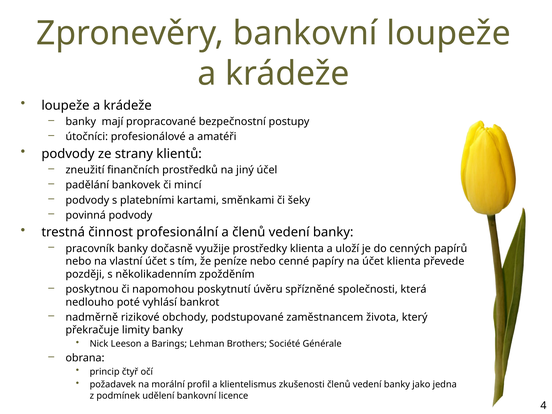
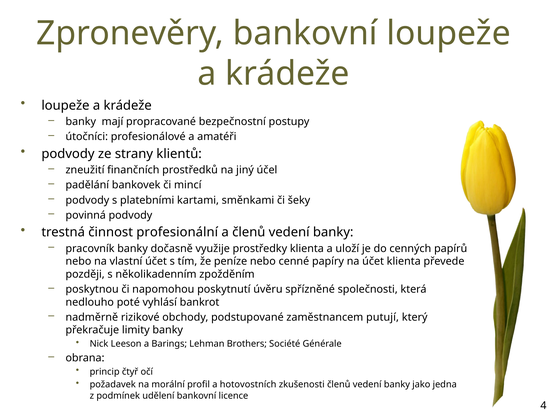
života: života -> putují (383, 317)
klientelismus: klientelismus -> hotovostních (248, 385)
